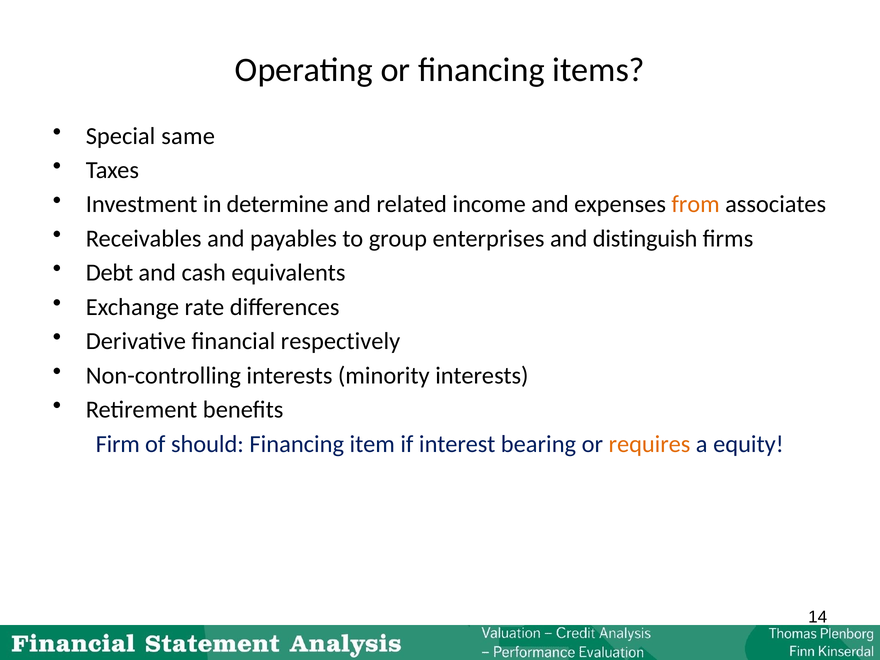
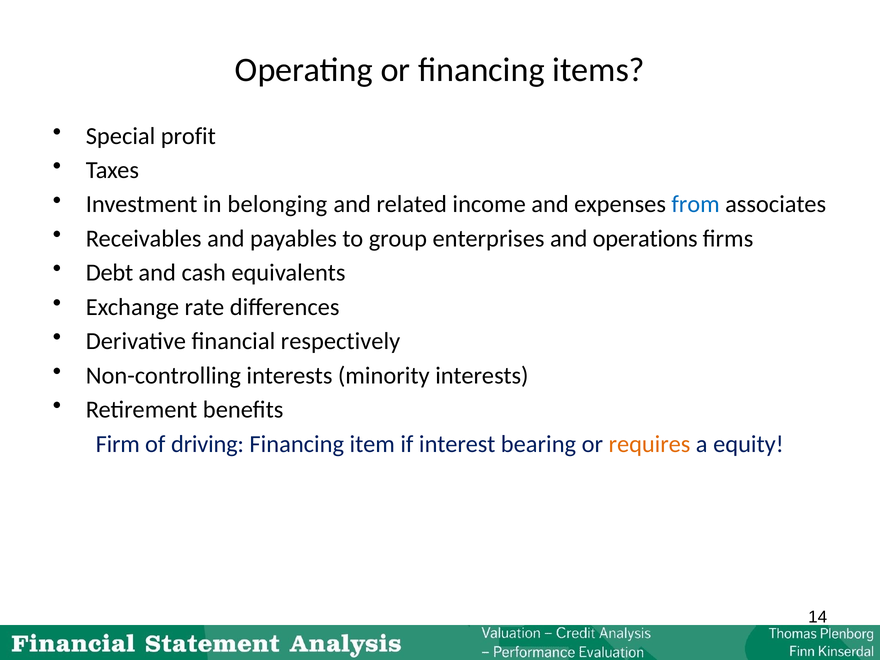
same: same -> profit (188, 136)
determine: determine -> belonging (277, 204)
from colour: orange -> blue (696, 204)
distinguish: distinguish -> operations (645, 239)
should: should -> driving (208, 444)
